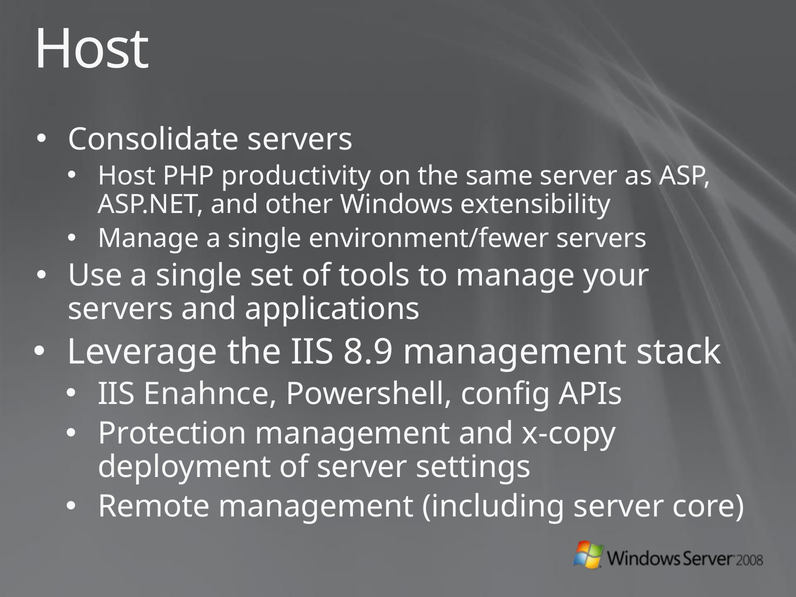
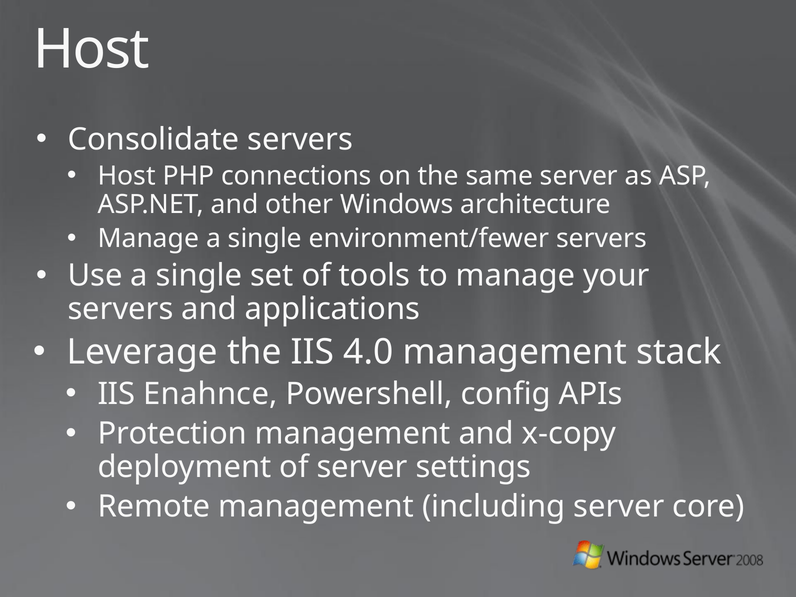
productivity: productivity -> connections (296, 176)
extensibility: extensibility -> architecture (536, 204)
8.9: 8.9 -> 4.0 (368, 352)
